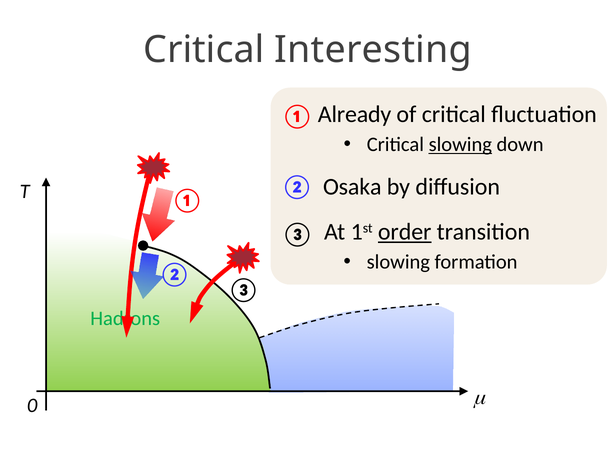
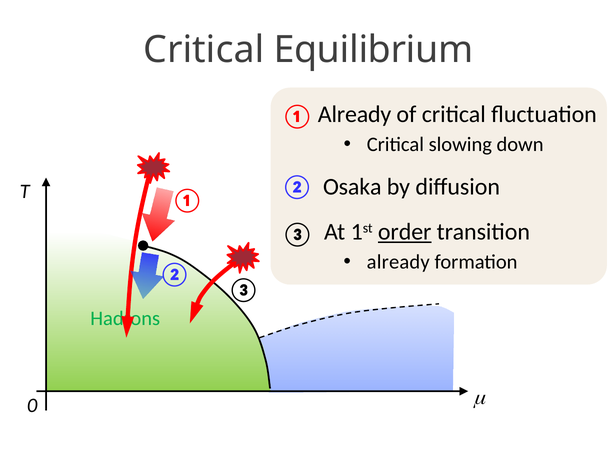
Interesting: Interesting -> Equilibrium (373, 50)
slowing underline: present -> none (460, 145)
slowing: slowing -> already (398, 262)
